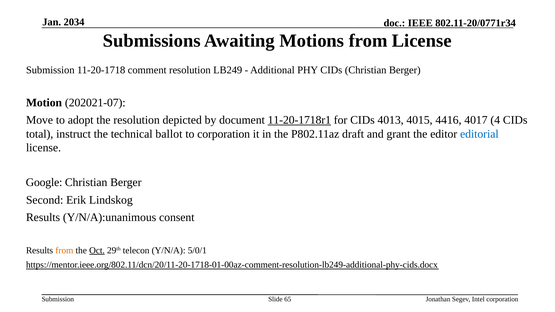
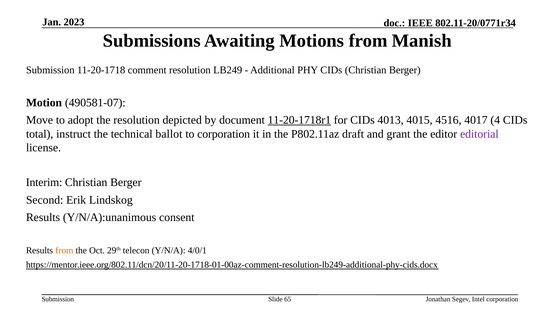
2034: 2034 -> 2023 (74, 22)
from License: License -> Manish (422, 41)
202021-07: 202021-07 -> 490581-07 (95, 103)
4416: 4416 -> 4516 (448, 120)
editorial colour: blue -> purple (479, 134)
Google: Google -> Interim (44, 183)
Oct underline: present -> none (97, 250)
5/0/1: 5/0/1 -> 4/0/1 (197, 250)
